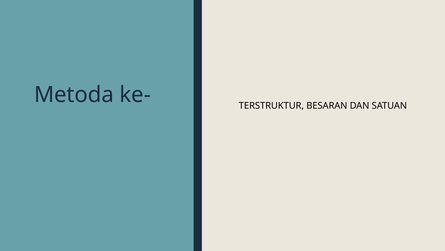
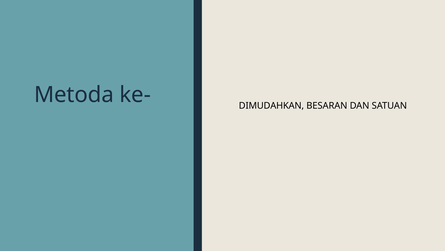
TERSTRUKTUR: TERSTRUKTUR -> DIMUDAHKAN (271, 105)
